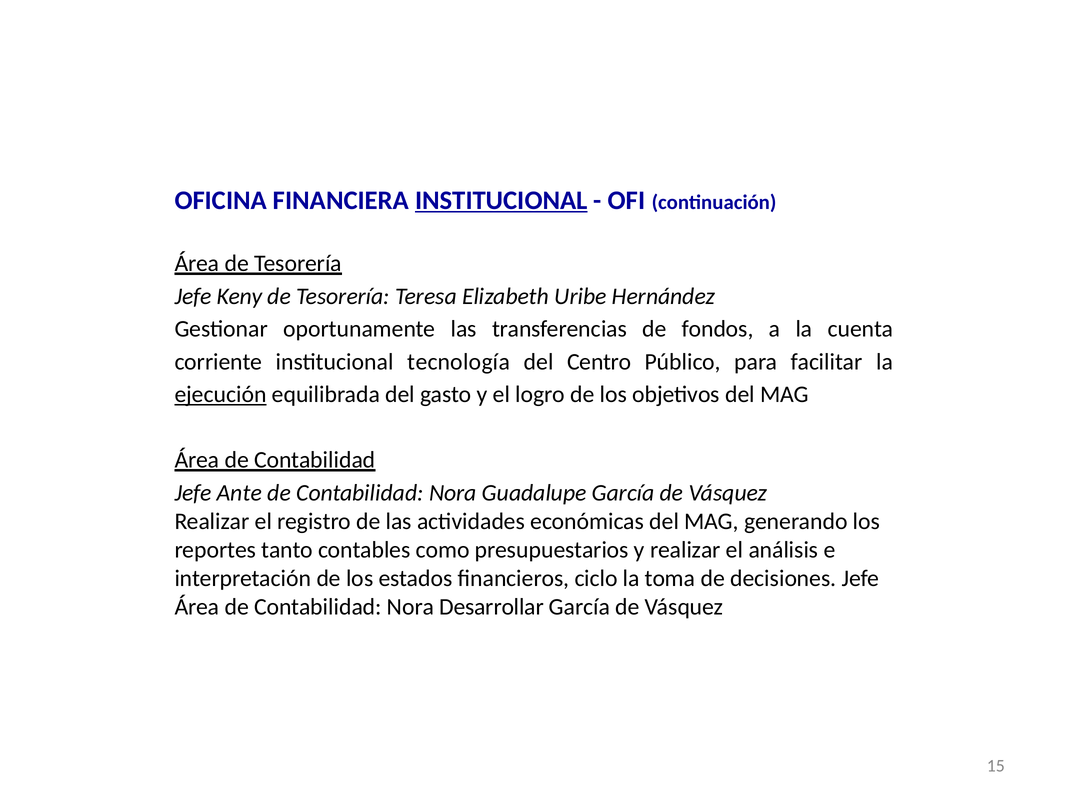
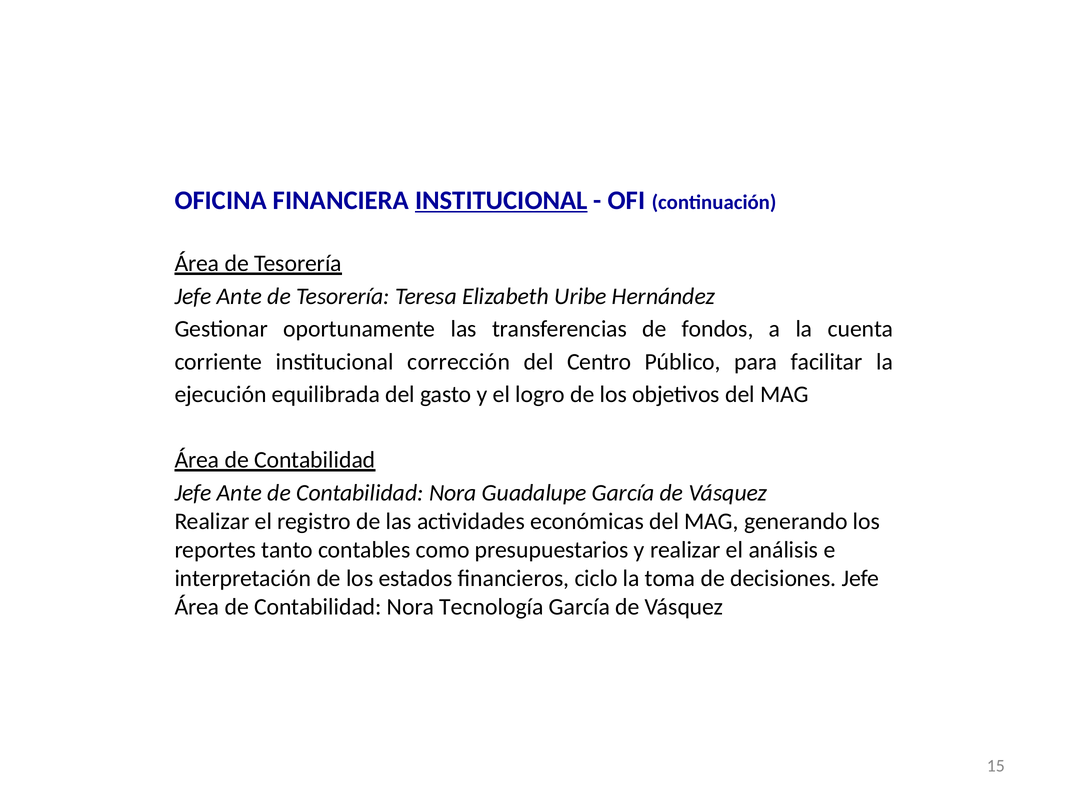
Keny: Keny -> Ante (239, 296)
tecnología: tecnología -> corrección (459, 362)
ejecución underline: present -> none (221, 394)
Desarrollar: Desarrollar -> Tecnología (491, 607)
